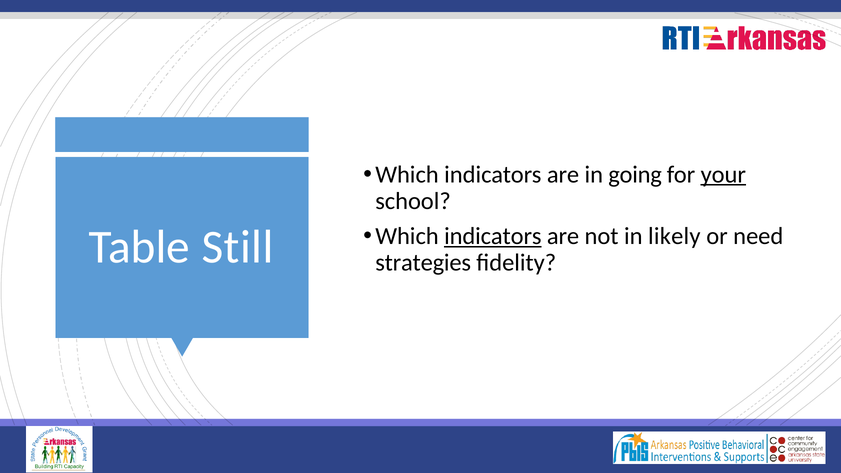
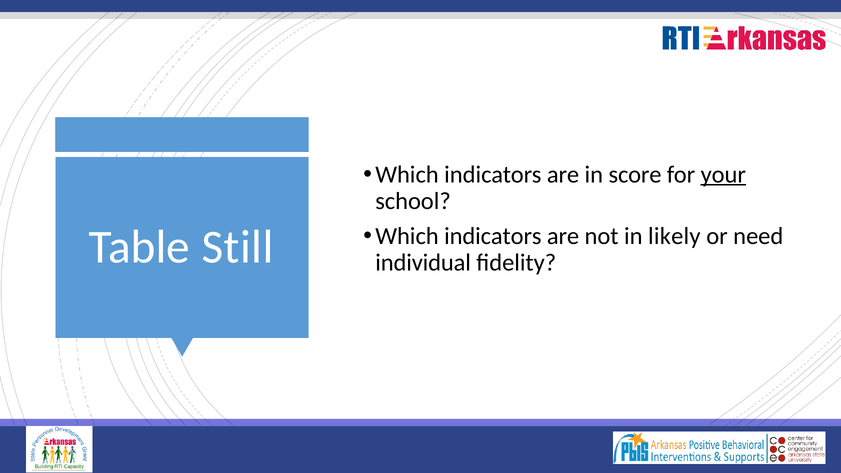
going: going -> score (635, 174)
indicators underline: present -> none (493, 236)
strategies: strategies -> individual (423, 263)
